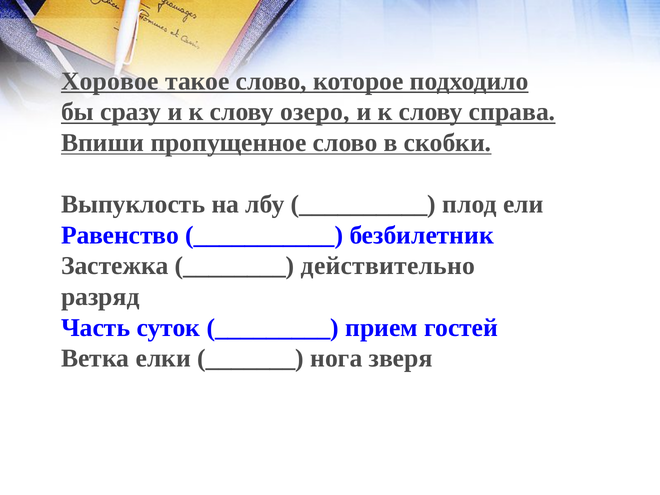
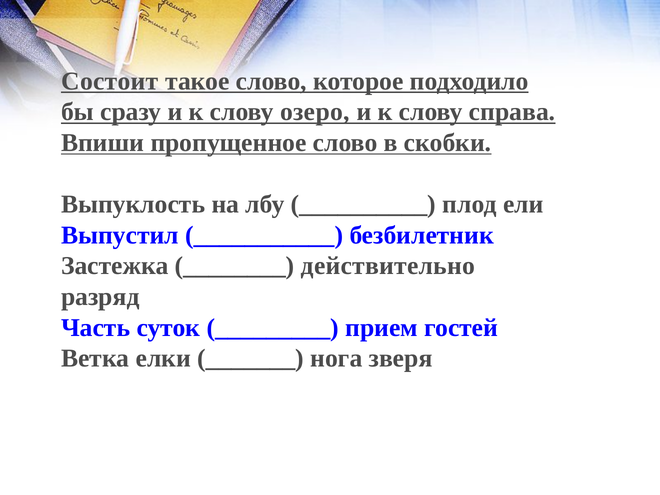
Хоровое: Хоровое -> Состоит (110, 81)
Равенство: Равенство -> Выпустил (120, 235)
